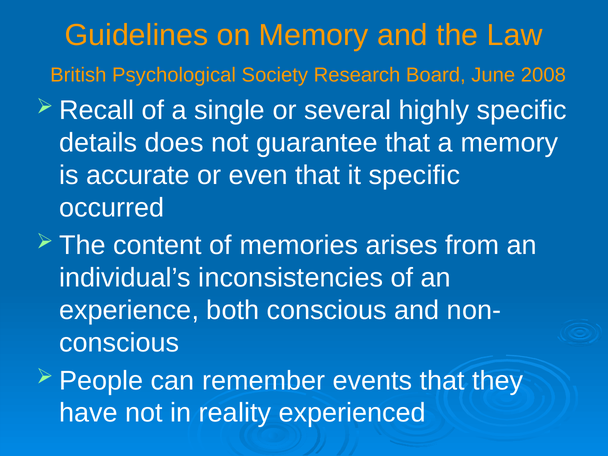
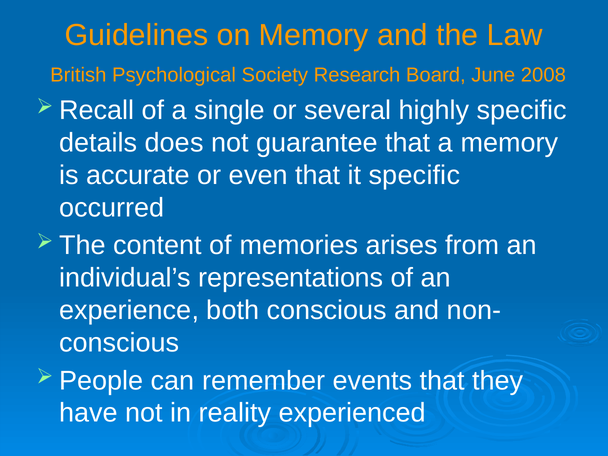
inconsistencies: inconsistencies -> representations (291, 278)
